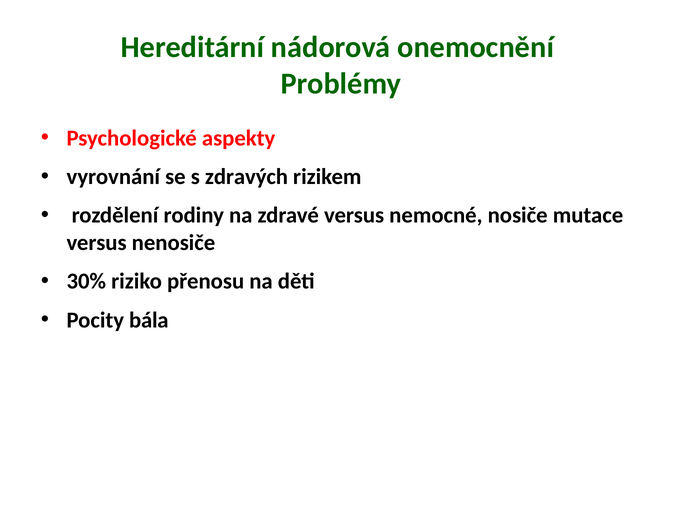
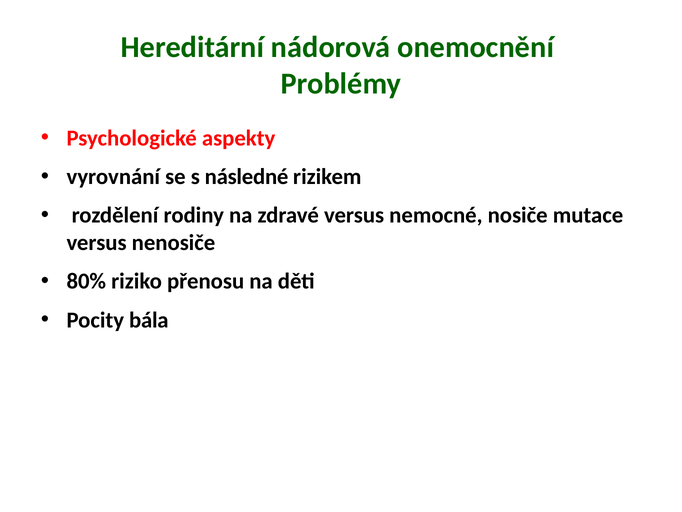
zdravých: zdravých -> následné (247, 177)
30%: 30% -> 80% (86, 281)
